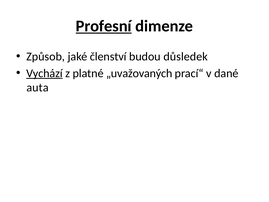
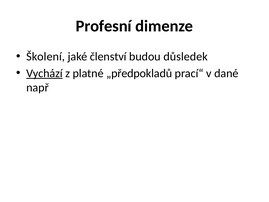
Profesní underline: present -> none (104, 26)
Způsob: Způsob -> Školení (46, 56)
„uvažovaných: „uvažovaných -> „předpokladů (139, 73)
auta: auta -> např (38, 88)
